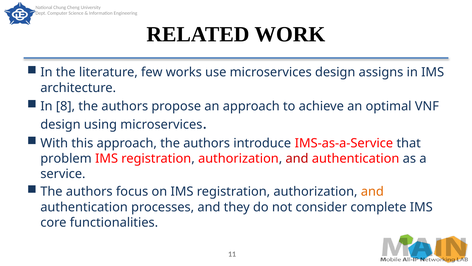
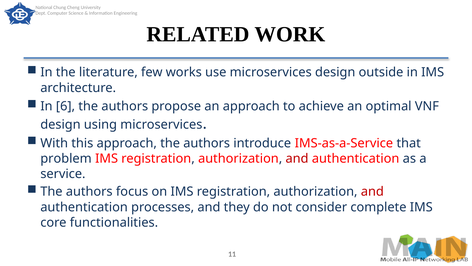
assigns: assigns -> outside (381, 72)
8: 8 -> 6 (65, 106)
and colour: orange -> red (372, 191)
